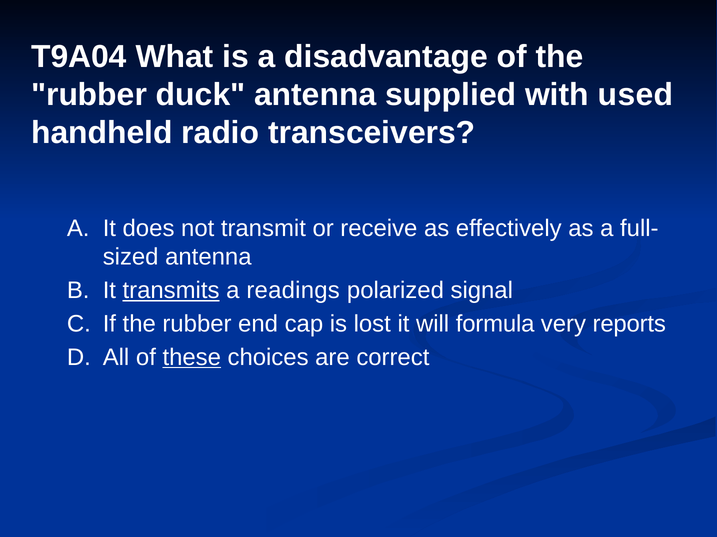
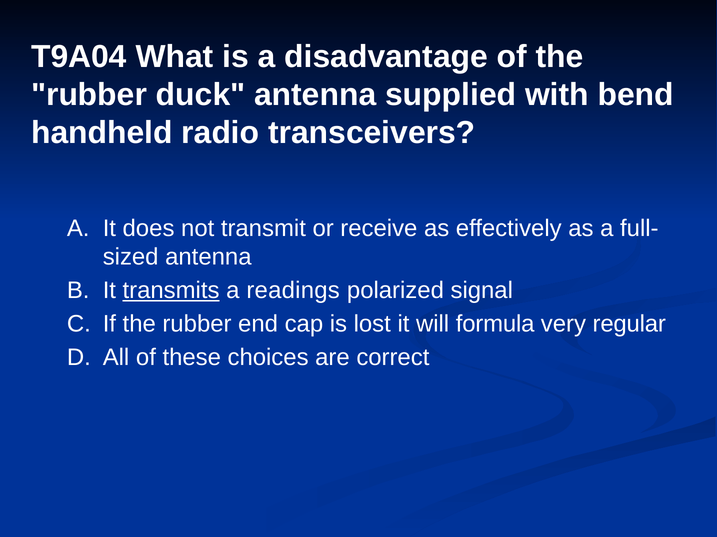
used: used -> bend (636, 95)
reports: reports -> regular (629, 324)
these underline: present -> none (192, 358)
